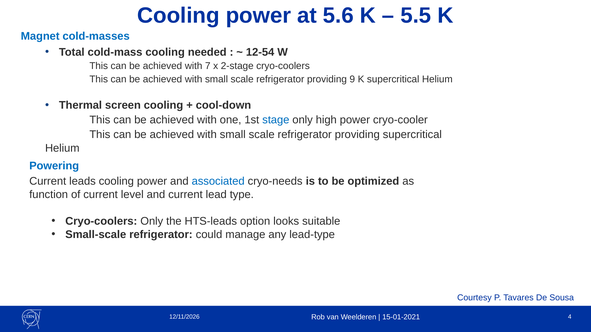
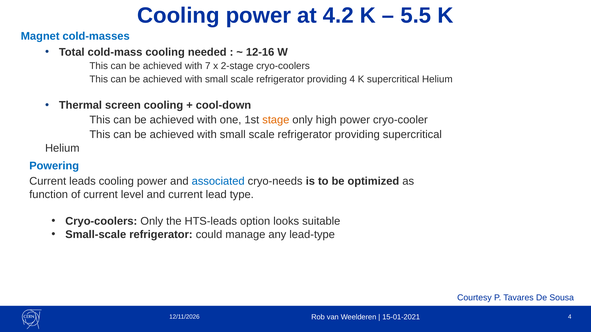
5.6: 5.6 -> 4.2 (338, 15)
12-54: 12-54 -> 12-16 (260, 52)
providing 9: 9 -> 4 (352, 79)
stage colour: blue -> orange (276, 120)
